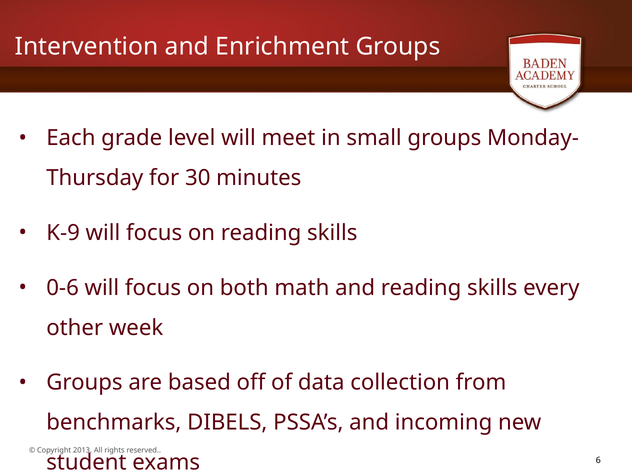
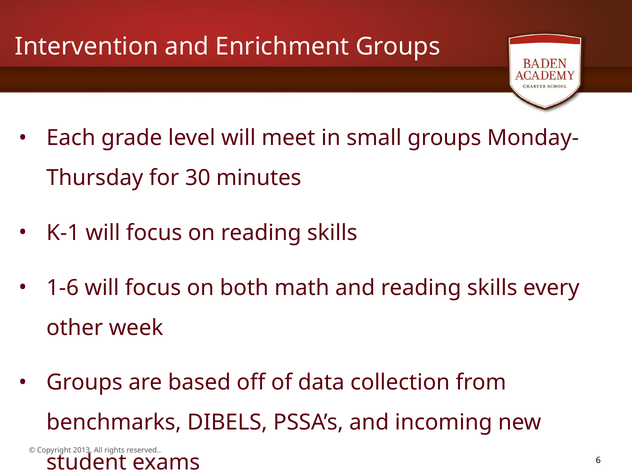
K-9: K-9 -> K-1 (63, 233)
0-6: 0-6 -> 1-6 (63, 288)
